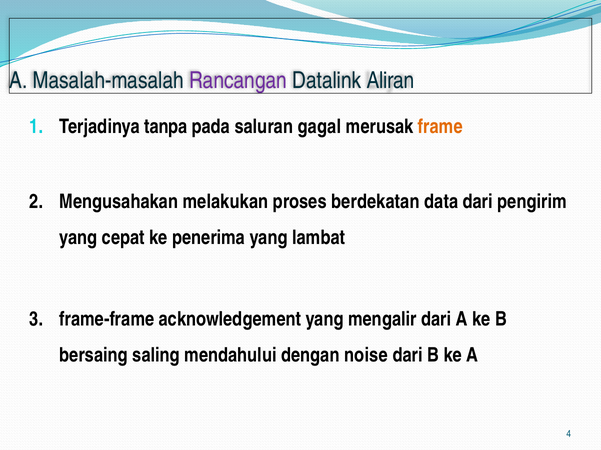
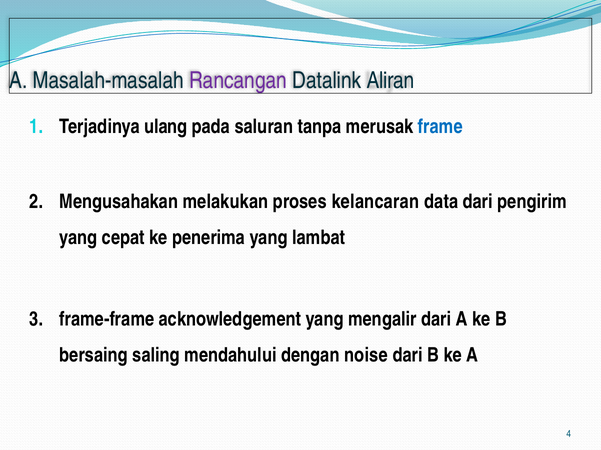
tanpa: tanpa -> ulang (166, 127)
gagal: gagal -> tanpa (320, 127)
frame colour: orange -> blue (440, 127)
berdekatan: berdekatan -> kelancaran (375, 202)
